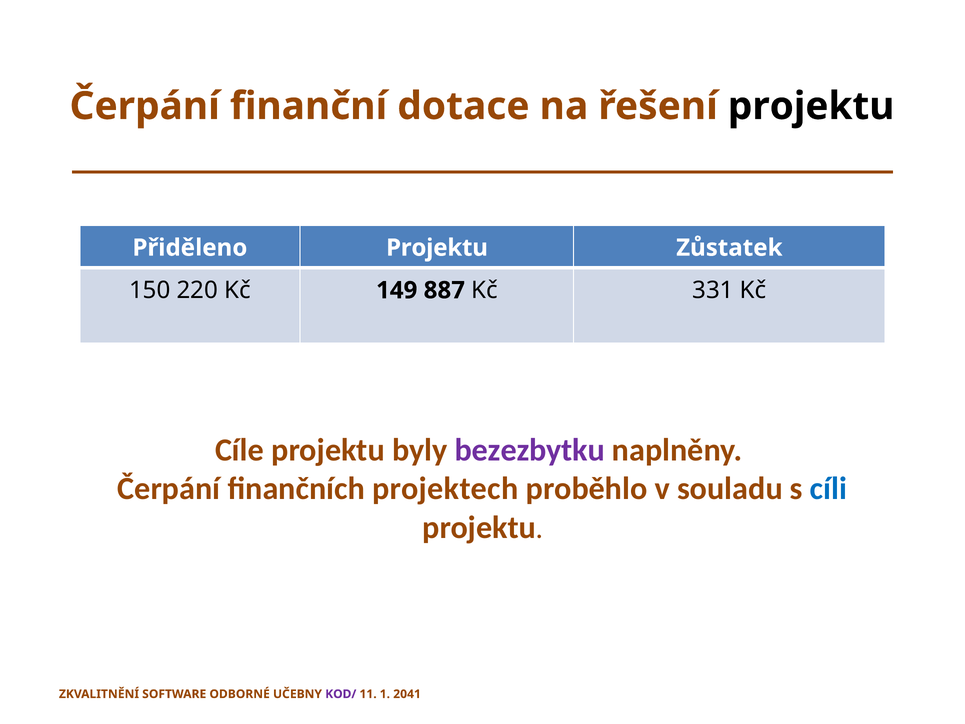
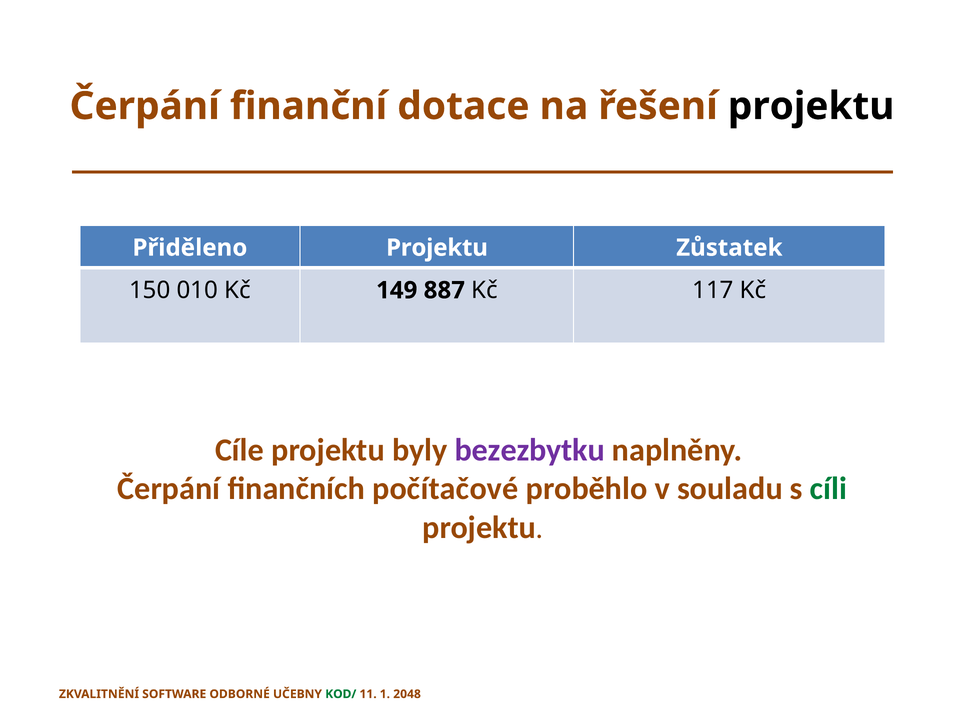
220: 220 -> 010 (197, 290)
331: 331 -> 117 (713, 290)
projektech: projektech -> počítačové (445, 489)
cíli colour: blue -> green (829, 489)
KOD/ colour: purple -> green (341, 694)
2041: 2041 -> 2048 (407, 694)
